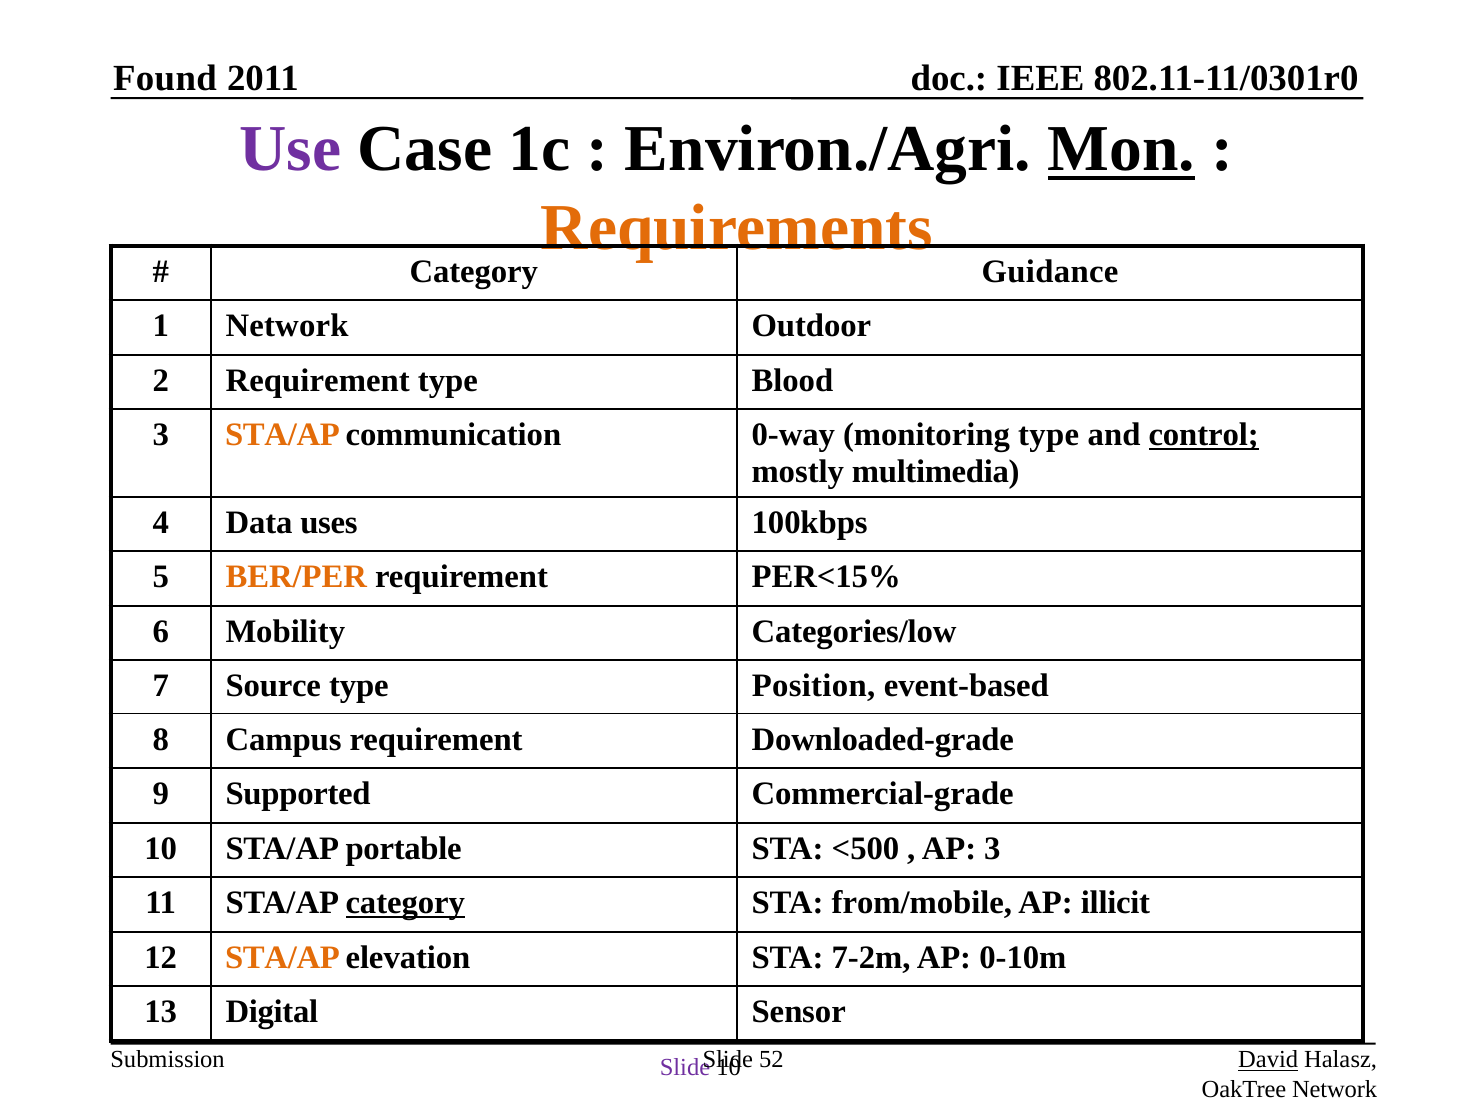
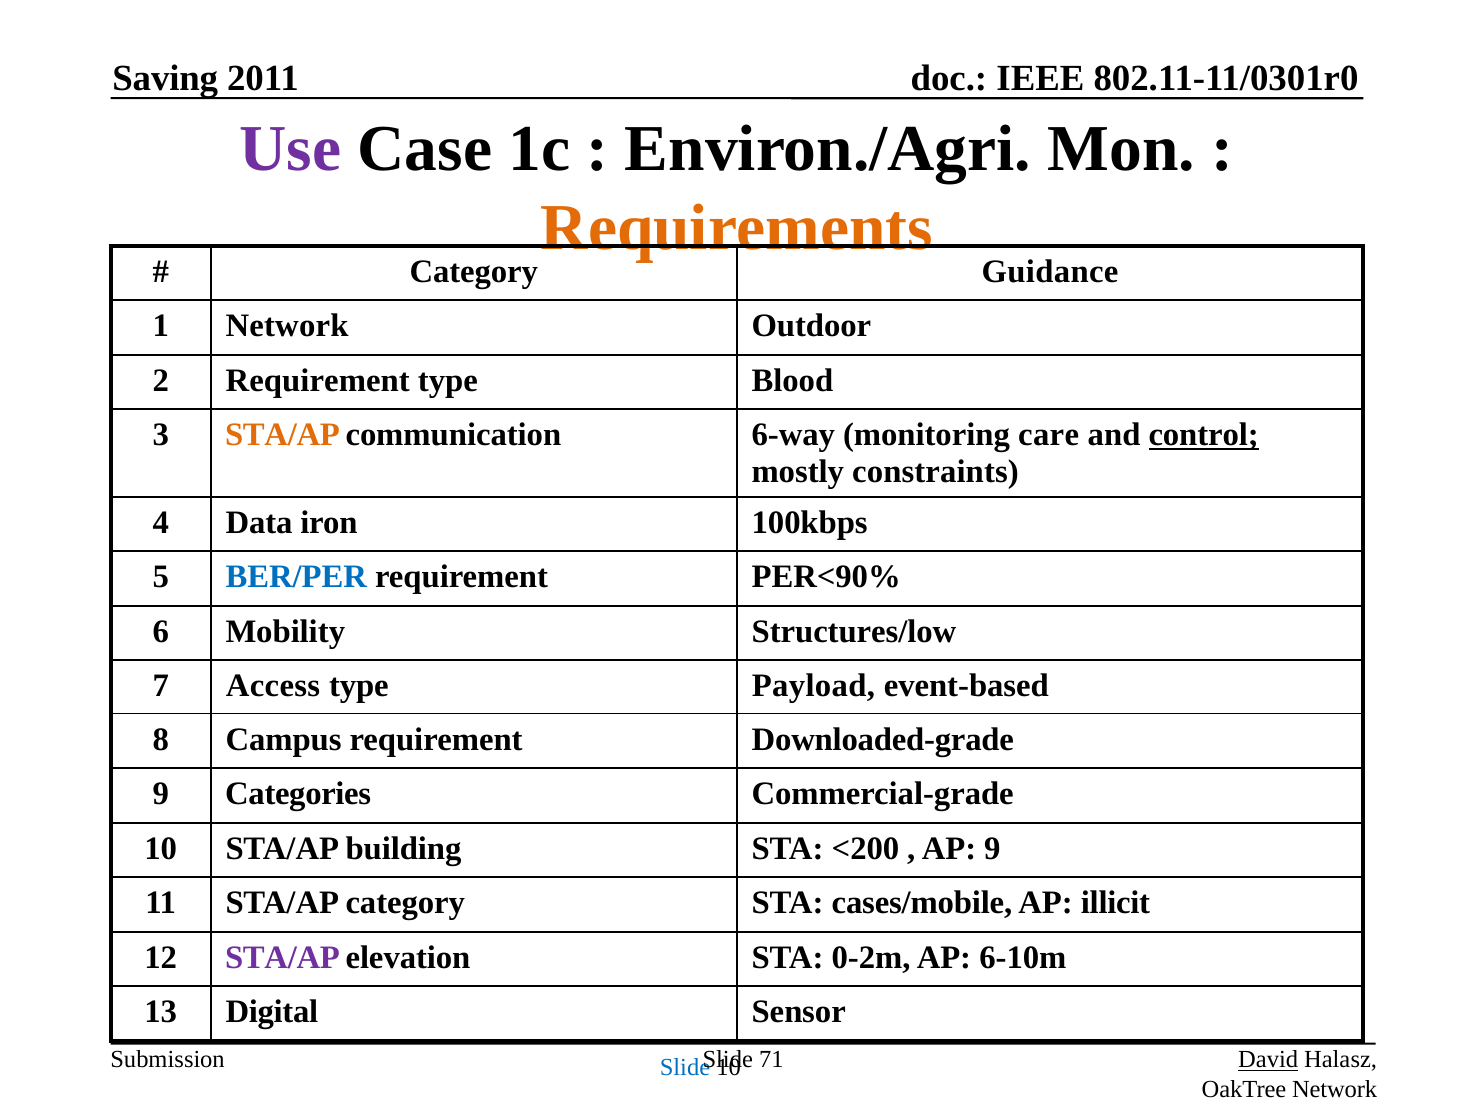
Found: Found -> Saving (165, 79)
Mon underline: present -> none (1121, 149)
0-way: 0-way -> 6-way (793, 435)
monitoring type: type -> care (1049, 435)
multimedia: multimedia -> constraints (935, 472)
uses: uses -> iron (329, 523)
BER/PER colour: orange -> blue (296, 577)
PER<15%: PER<15% -> PER<90% (826, 577)
Categories/low: Categories/low -> Structures/low (854, 632)
Source: Source -> Access (273, 686)
Position: Position -> Payload (814, 686)
Supported: Supported -> Categories (298, 794)
portable: portable -> building (404, 849)
<500: <500 -> <200 (865, 849)
AP 3: 3 -> 9 (992, 849)
category underline: present -> none (405, 903)
from/mobile: from/mobile -> cases/mobile (922, 903)
STA/AP colour: orange -> purple (282, 958)
7-2m: 7-2m -> 0-2m (871, 958)
0-10m: 0-10m -> 6-10m (1023, 958)
Slide colour: purple -> blue (685, 1068)
52: 52 -> 71 (771, 1060)
